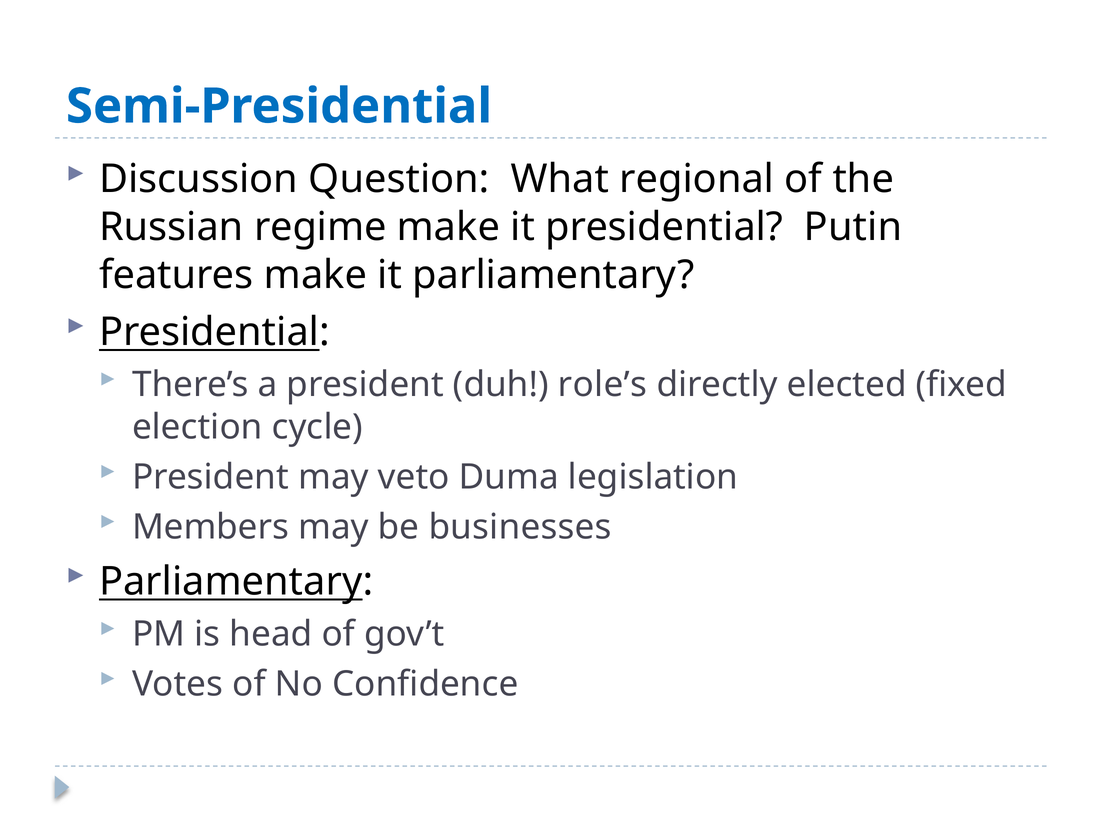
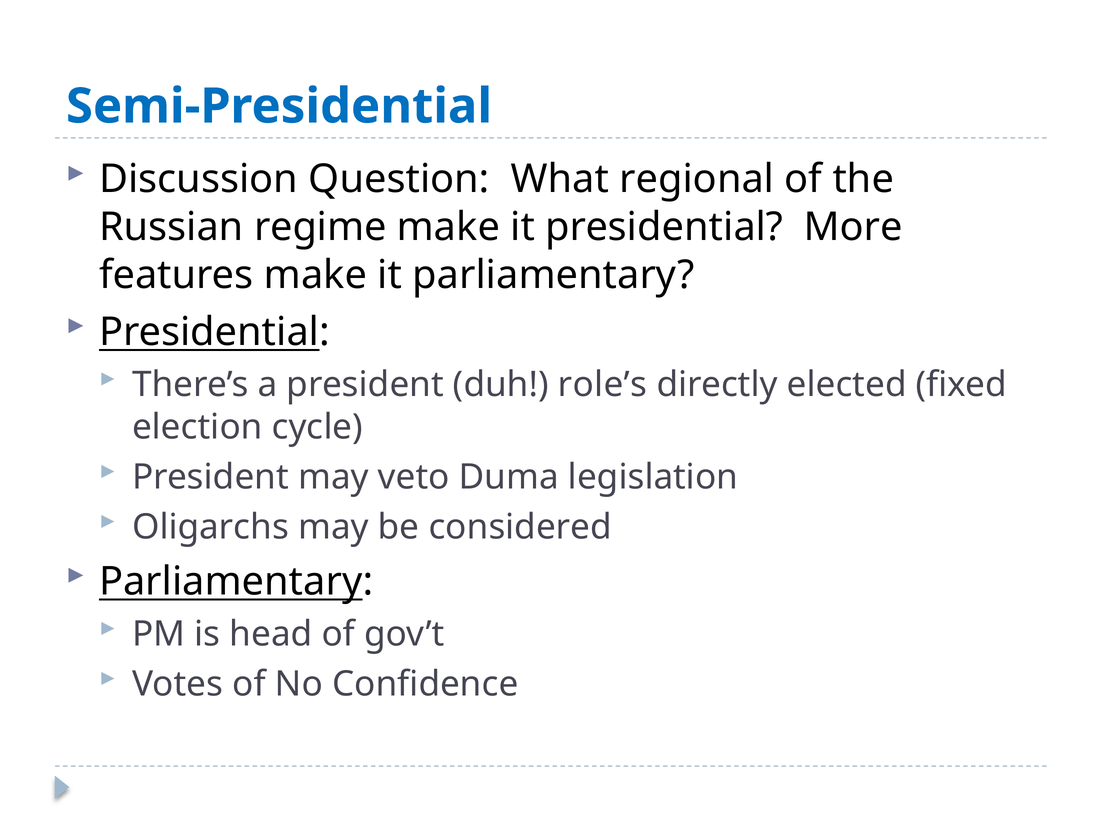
Putin: Putin -> More (853, 227)
Members: Members -> Oligarchs (211, 527)
businesses: businesses -> considered (520, 527)
